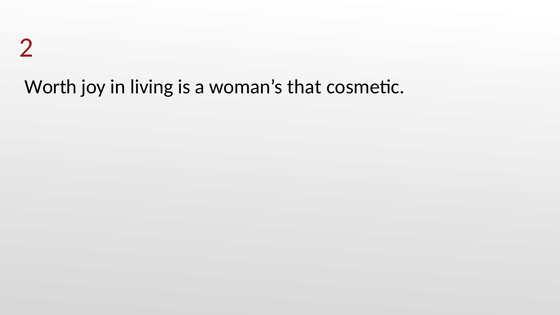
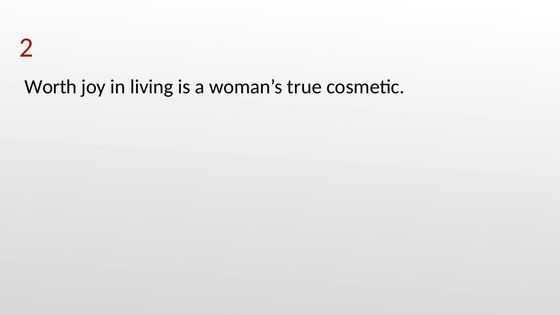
that: that -> true (304, 87)
